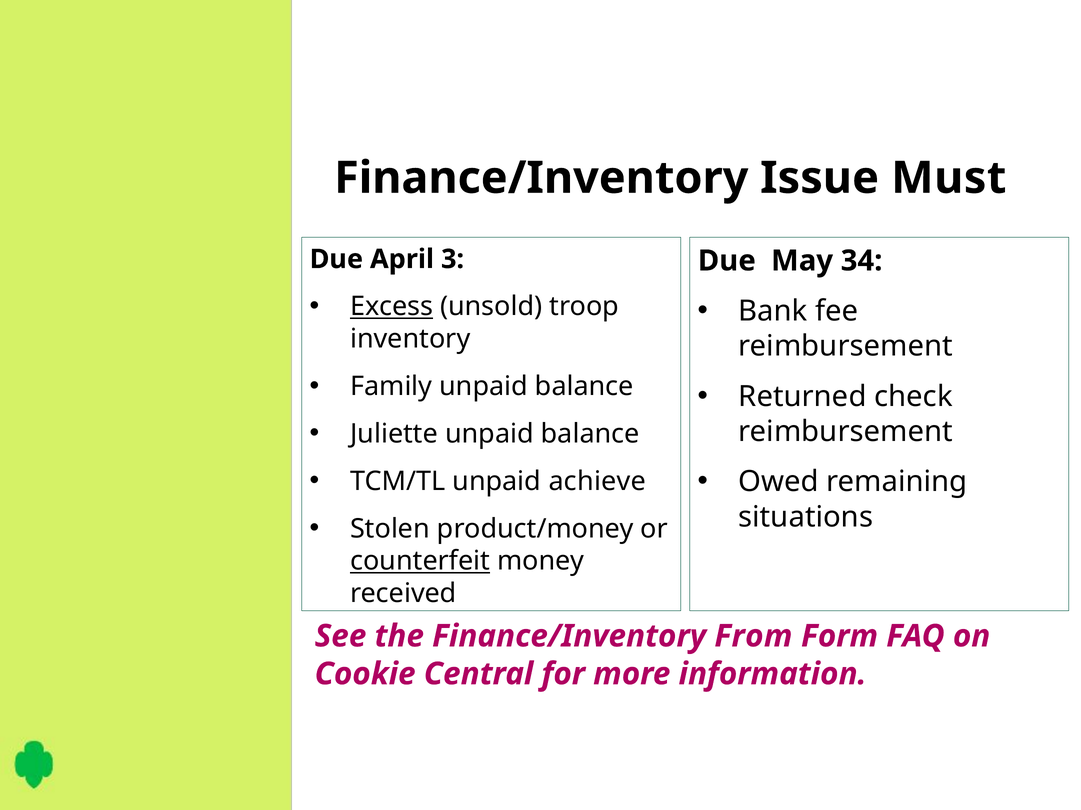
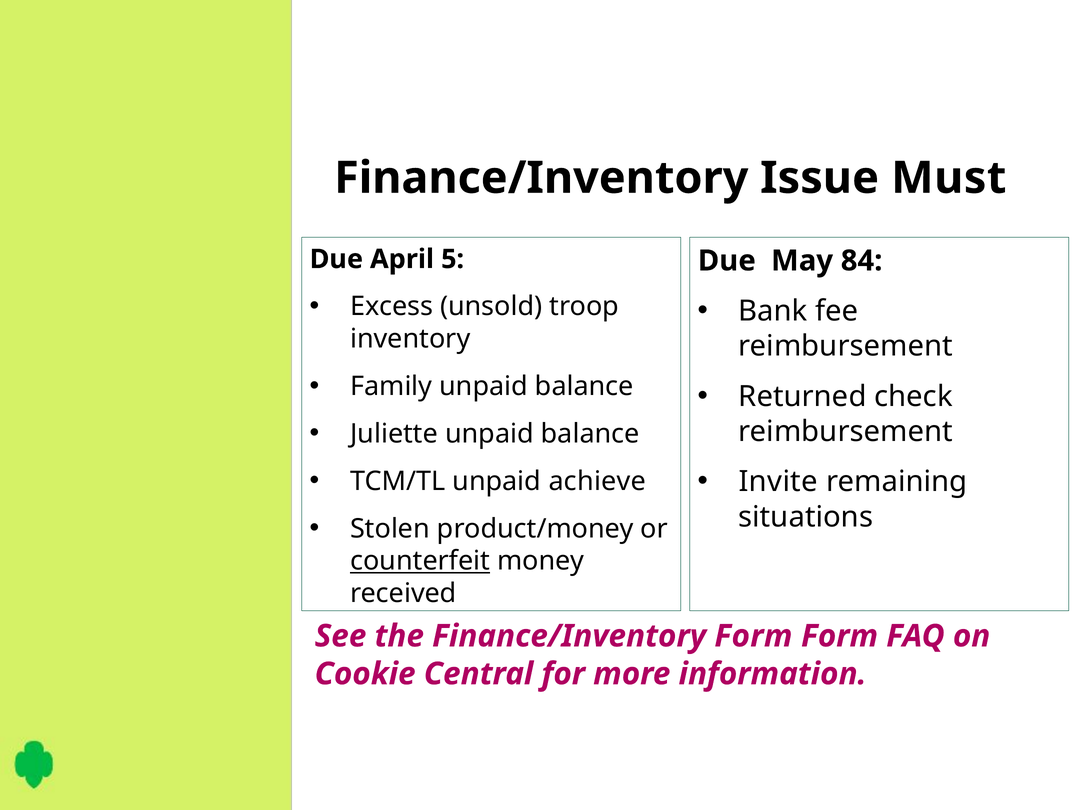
3: 3 -> 5 (453, 259)
34: 34 -> 84 (862, 261)
Excess underline: present -> none (392, 307)
Owed: Owed -> Invite (778, 482)
Finance/Inventory From: From -> Form (753, 637)
